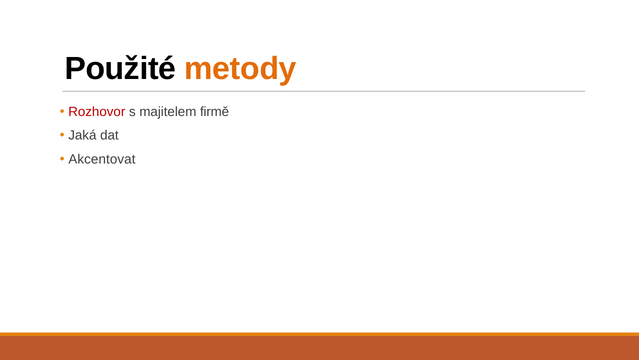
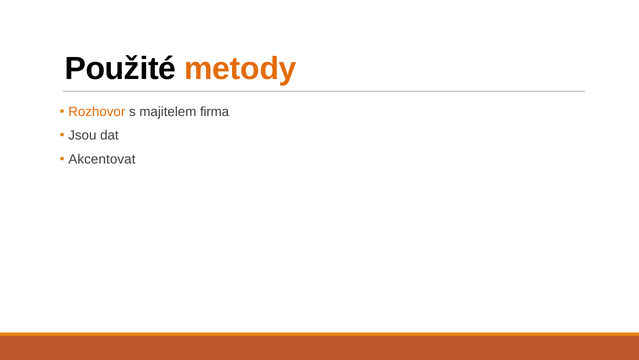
Rozhovor colour: red -> orange (97, 112)
firmě: firmě -> firma (215, 112)
Jaká: Jaká -> Jsou (82, 135)
